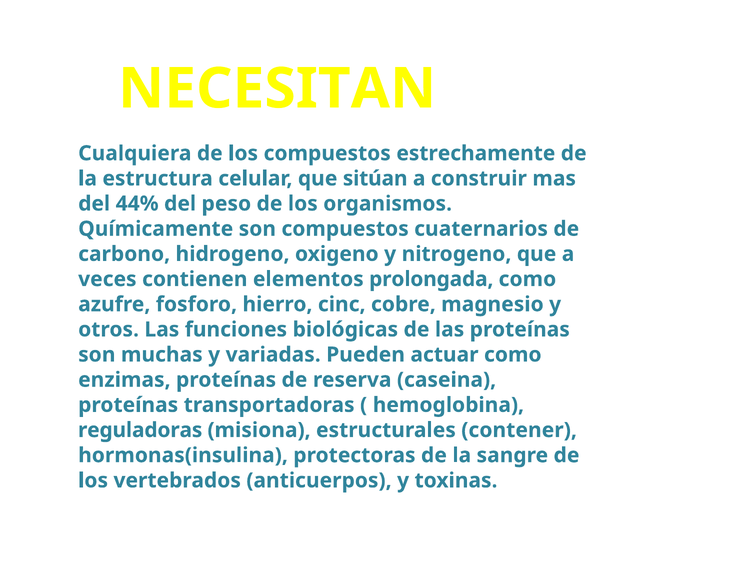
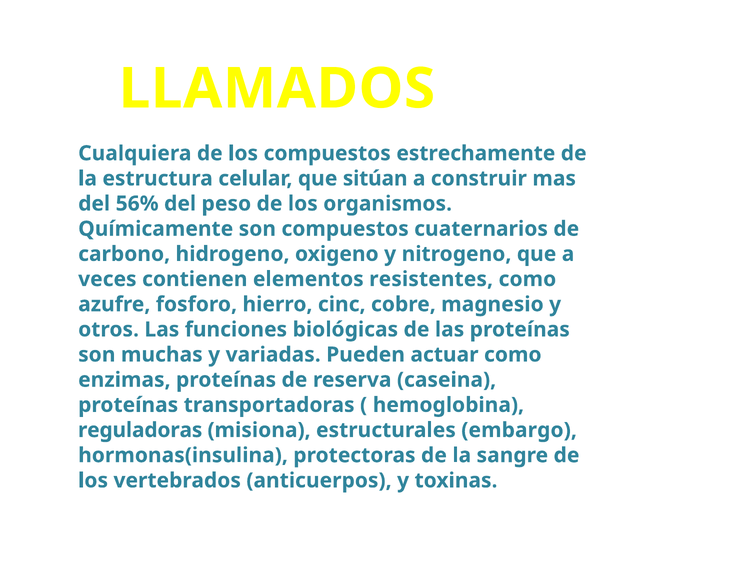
NECESITAN: NECESITAN -> LLAMADOS (277, 89)
44%: 44% -> 56% (137, 204)
prolongada: prolongada -> resistentes (431, 279)
contener: contener -> embargo (519, 430)
